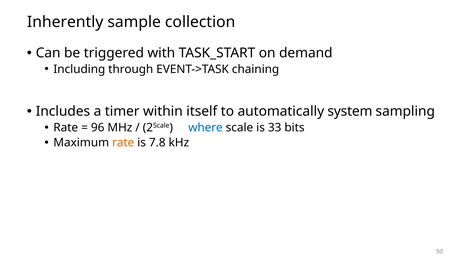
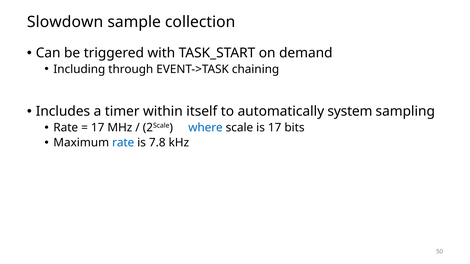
Inherently: Inherently -> Slowdown (65, 22)
96: 96 -> 17 (98, 128)
is 33: 33 -> 17 (275, 128)
rate colour: orange -> blue (123, 143)
